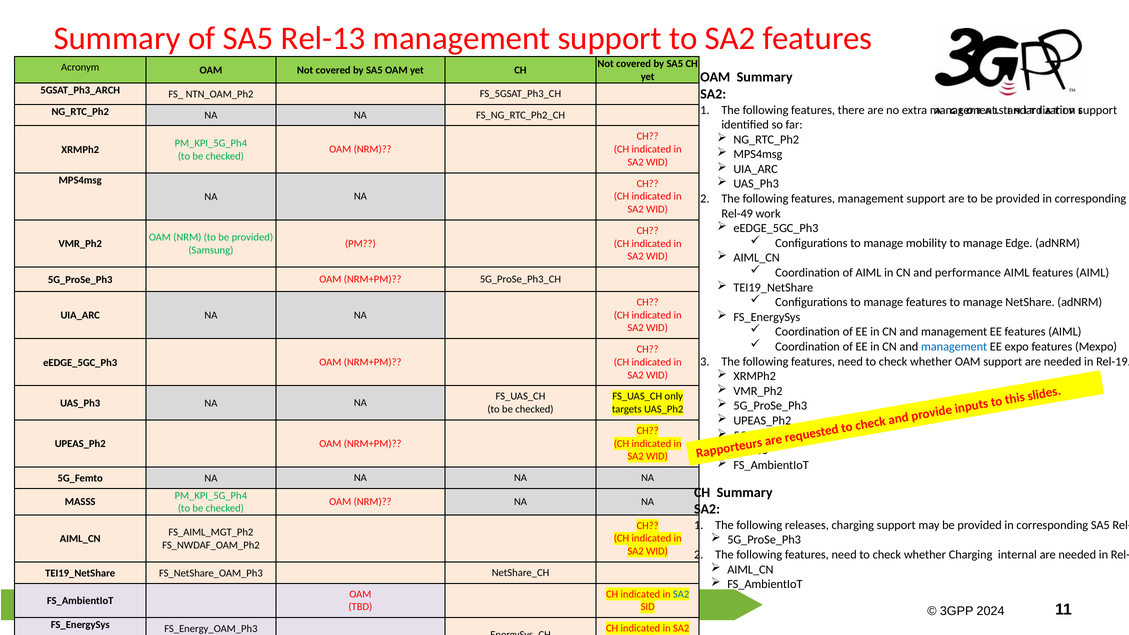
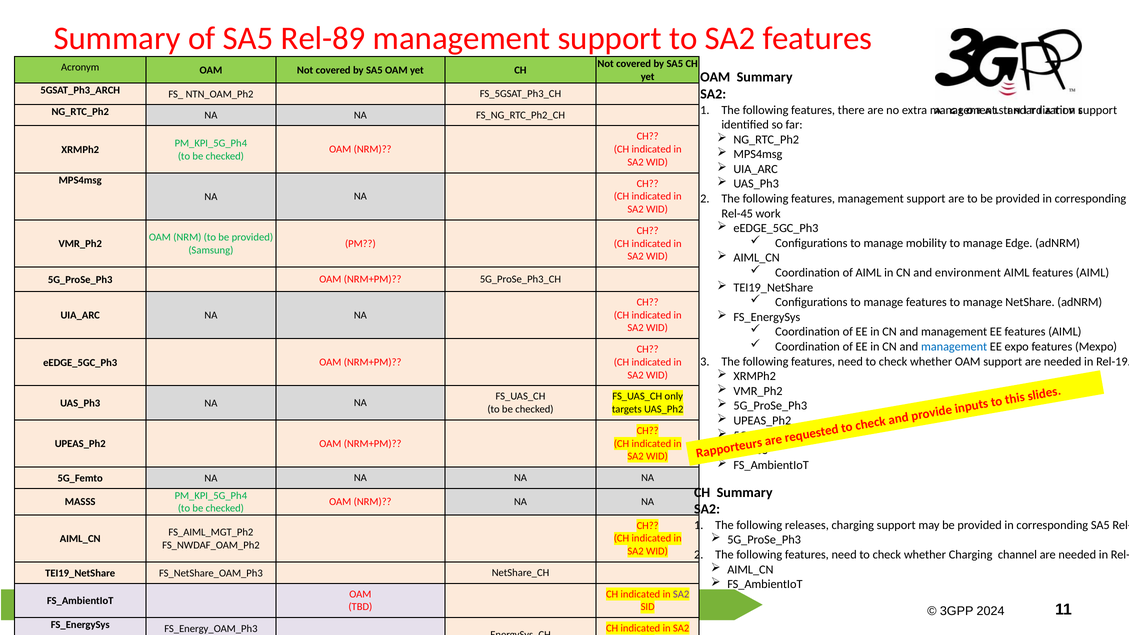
Rel-13: Rel-13 -> Rel-89 (323, 38)
Rel-49: Rel-49 -> Rel-45 (737, 214)
performance: performance -> environment (968, 273)
internal: internal -> channel (1017, 555)
SA2 colour: blue -> purple (681, 594)
